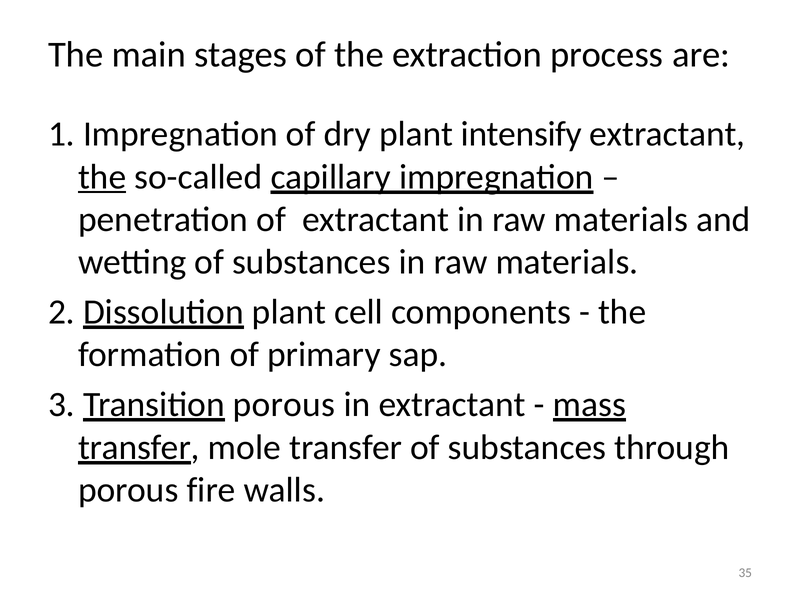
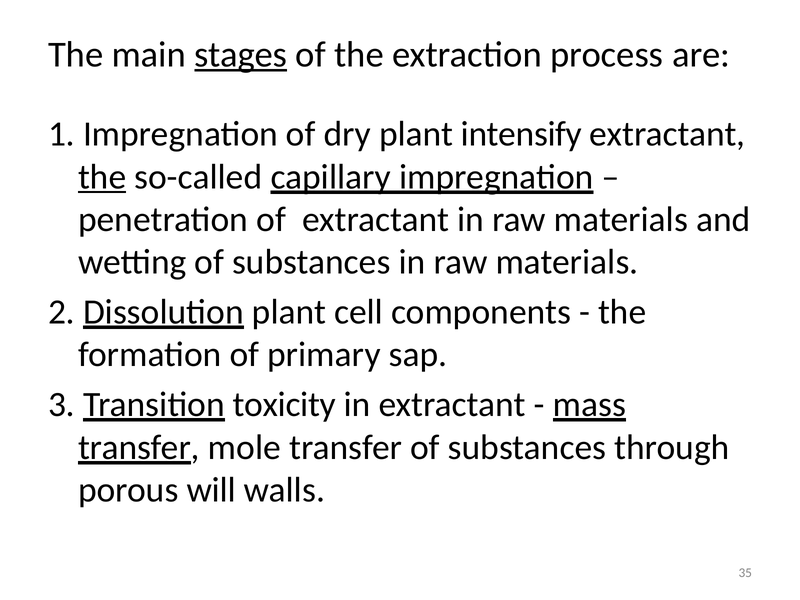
stages underline: none -> present (241, 55)
porous: porous -> toxicity (284, 405)
fire: fire -> will (211, 490)
